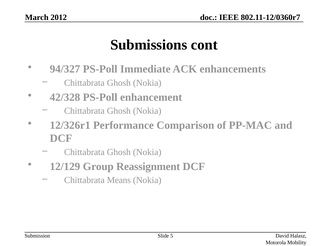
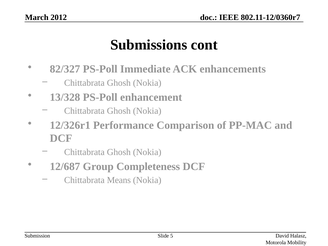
94/327: 94/327 -> 82/327 (65, 69)
42/328: 42/328 -> 13/328 (65, 97)
12/129: 12/129 -> 12/687 (65, 166)
Reassignment: Reassignment -> Completeness (148, 166)
